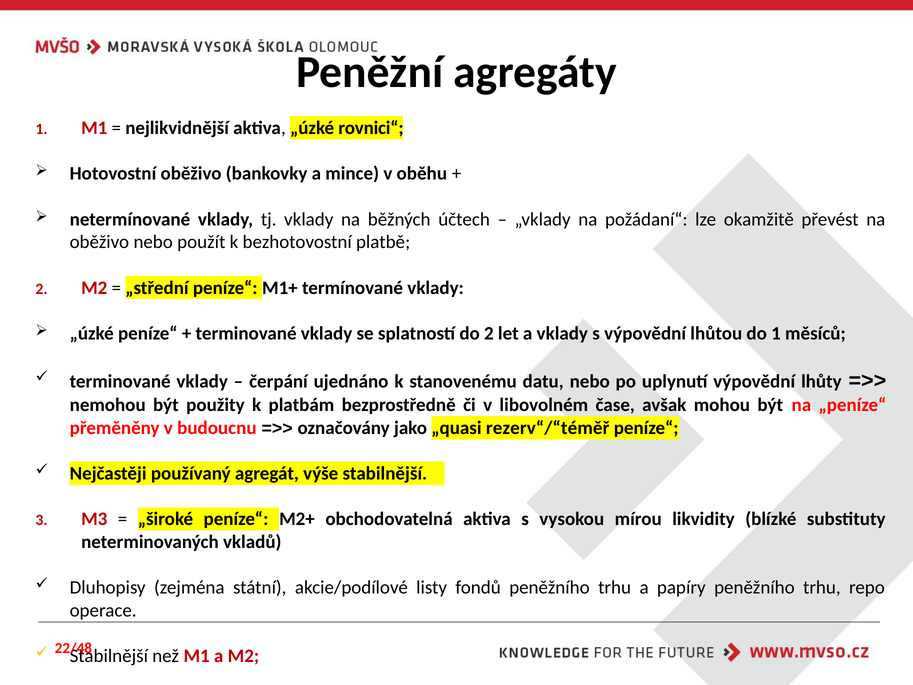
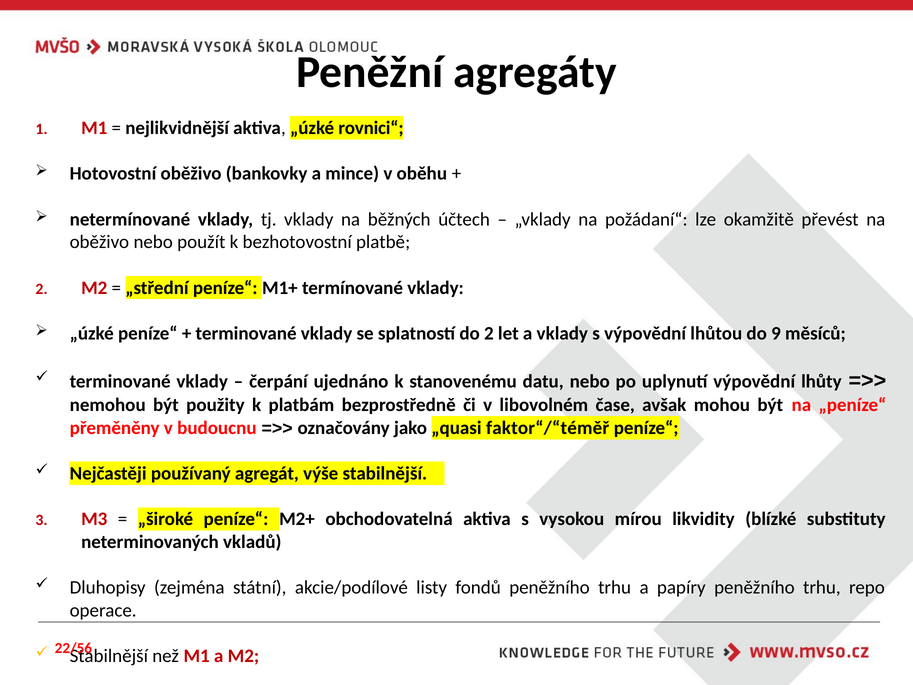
do 1: 1 -> 9 (776, 333)
rezerv“/“téměř: rezerv“/“téměř -> faktor“/“téměř (548, 428)
22/48: 22/48 -> 22/56 (73, 648)
